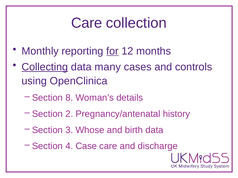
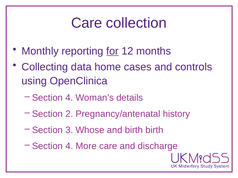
Collecting underline: present -> none (45, 67)
many: many -> home (108, 67)
8: 8 -> 4 (69, 98)
birth data: data -> birth (154, 130)
Case: Case -> More (86, 146)
